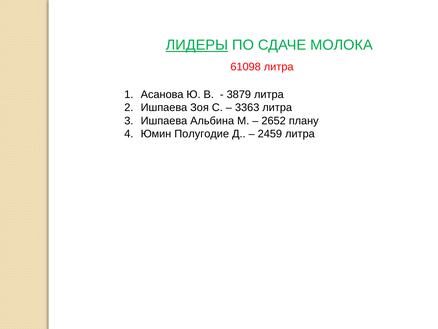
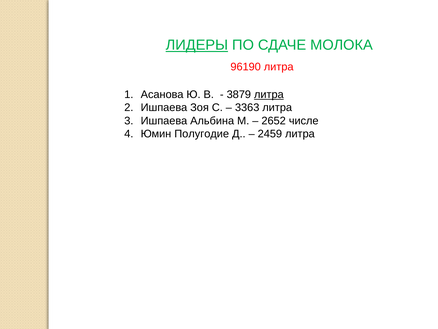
61098: 61098 -> 96190 (246, 67)
литра underline: none -> present (269, 94)
плану: плану -> числе (304, 121)
